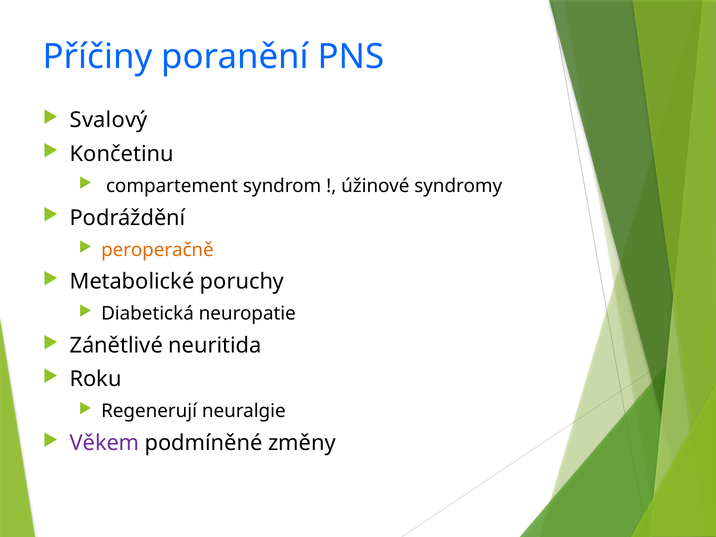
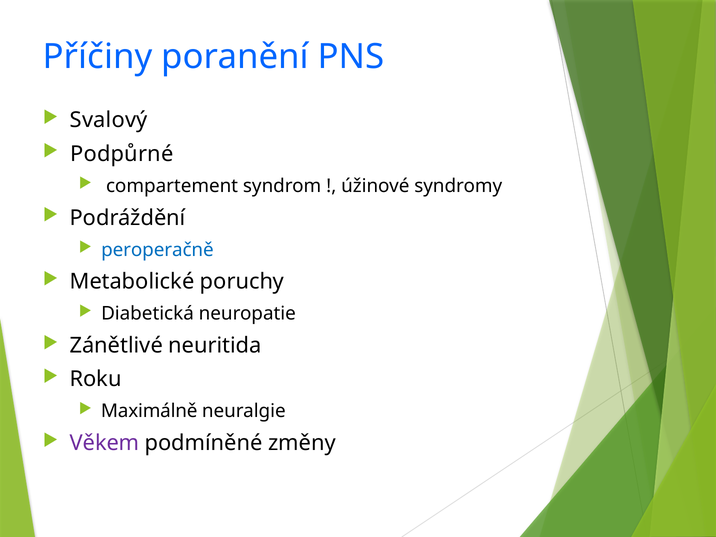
Končetinu: Končetinu -> Podpůrné (122, 154)
peroperačně colour: orange -> blue (157, 250)
Regenerují: Regenerují -> Maximálně (149, 411)
